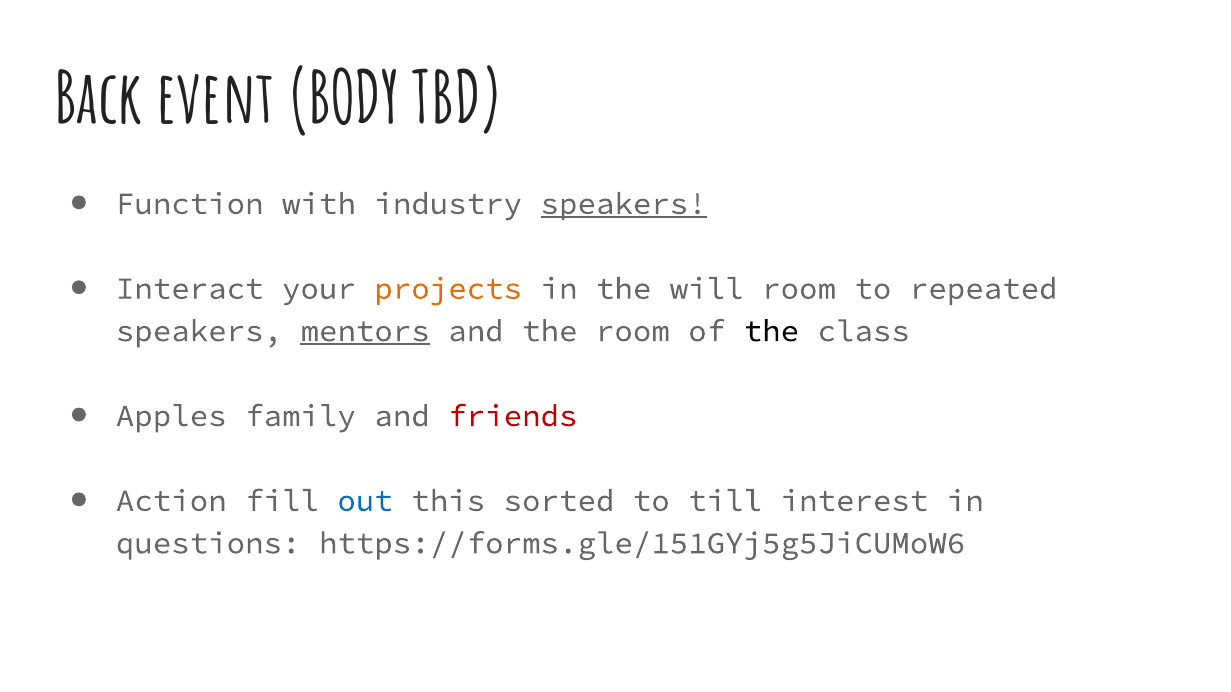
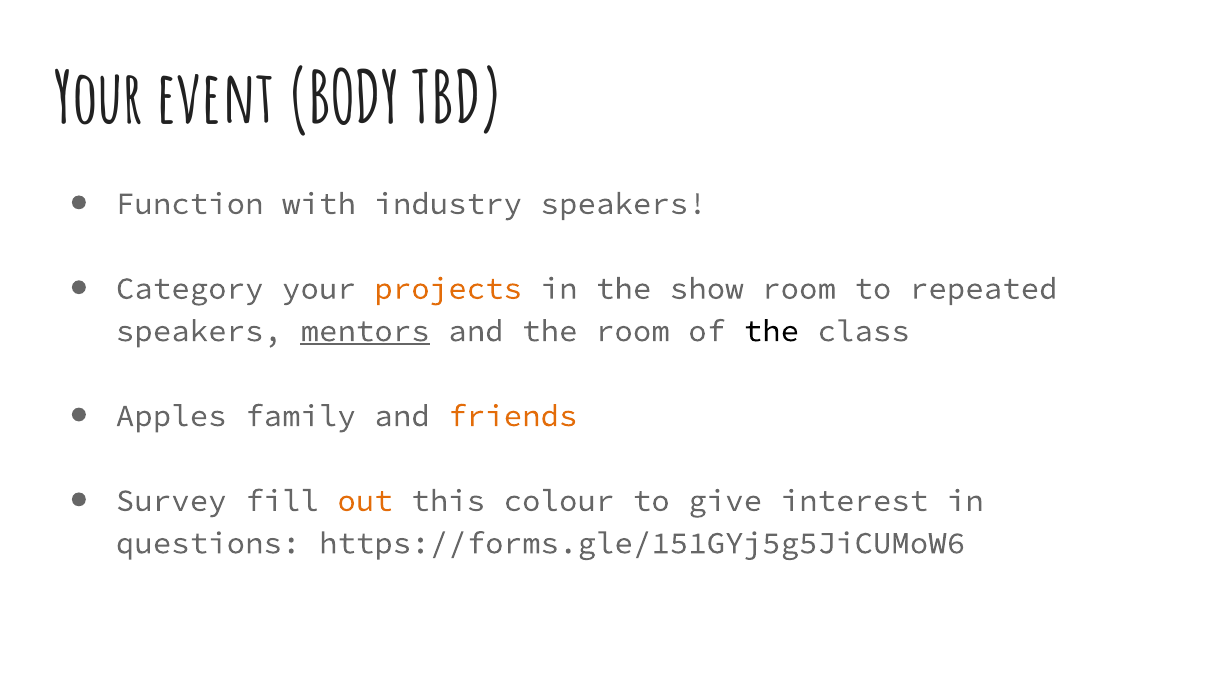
Back: Back -> Your (99, 100)
speakers underline: present -> none (624, 204)
Interact: Interact -> Category (190, 289)
will: will -> show (707, 289)
friends colour: red -> orange (513, 416)
Action: Action -> Survey (171, 501)
out colour: blue -> orange (365, 501)
sorted: sorted -> colour (559, 501)
till: till -> give (725, 501)
